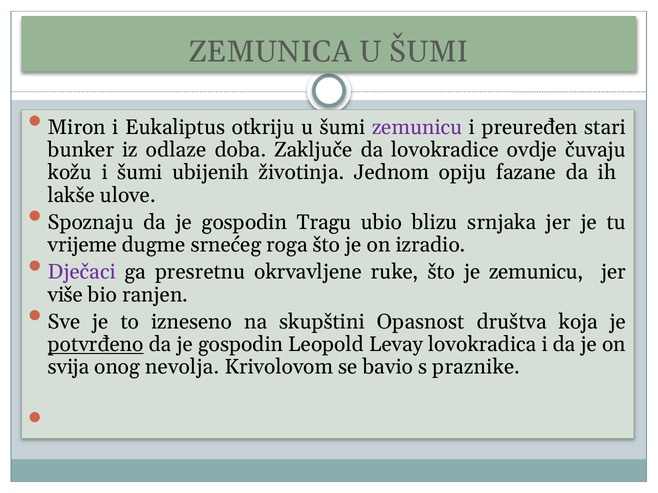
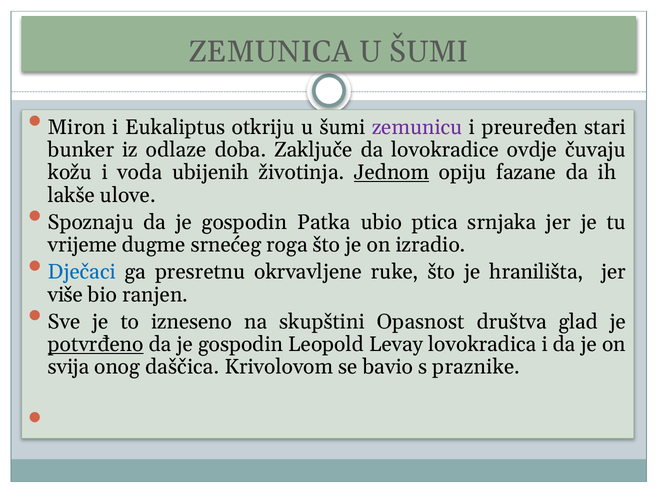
i šumi: šumi -> voda (140, 173)
Jednom underline: none -> present (392, 173)
Tragu: Tragu -> Patka (324, 222)
blizu: blizu -> ptica (435, 222)
Dječaci colour: purple -> blue (82, 272)
je zemunicu: zemunicu -> hranilišta (536, 272)
koja: koja -> glad (578, 322)
nevolja: nevolja -> daščica (182, 367)
